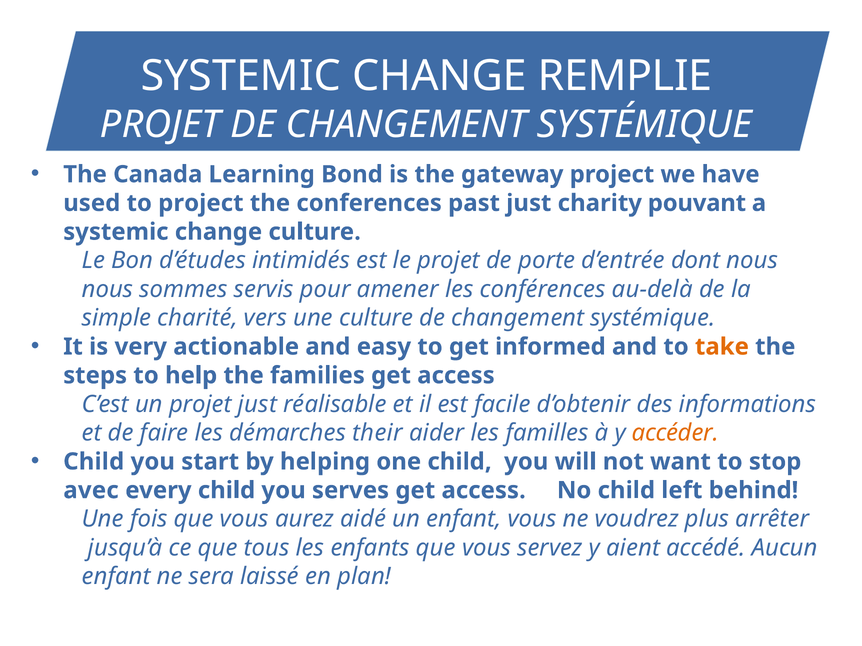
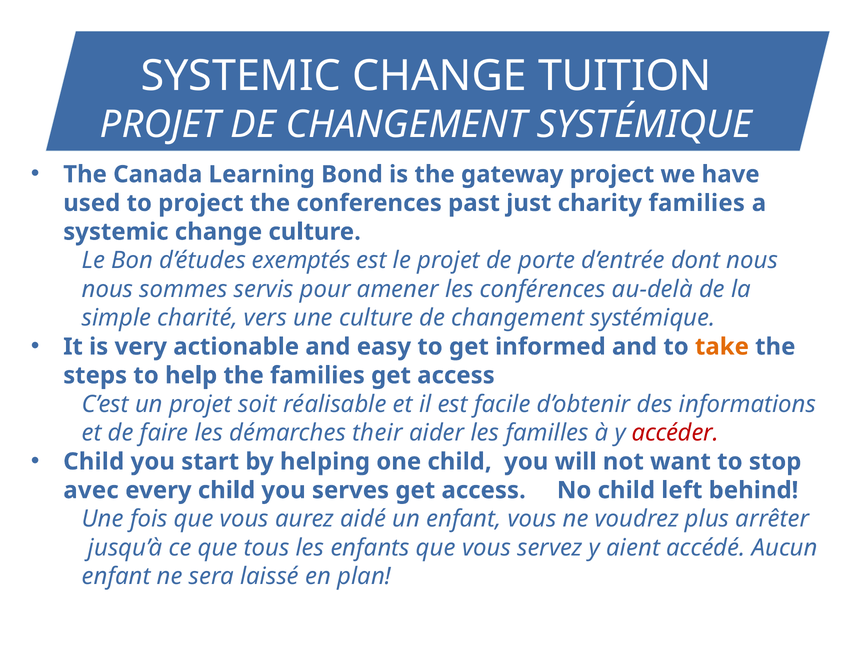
REMPLIE: REMPLIE -> TUITION (625, 76)
charity pouvant: pouvant -> families (697, 203)
intimidés: intimidés -> exemptés (301, 261)
projet just: just -> soit (257, 404)
accéder colour: orange -> red (675, 433)
